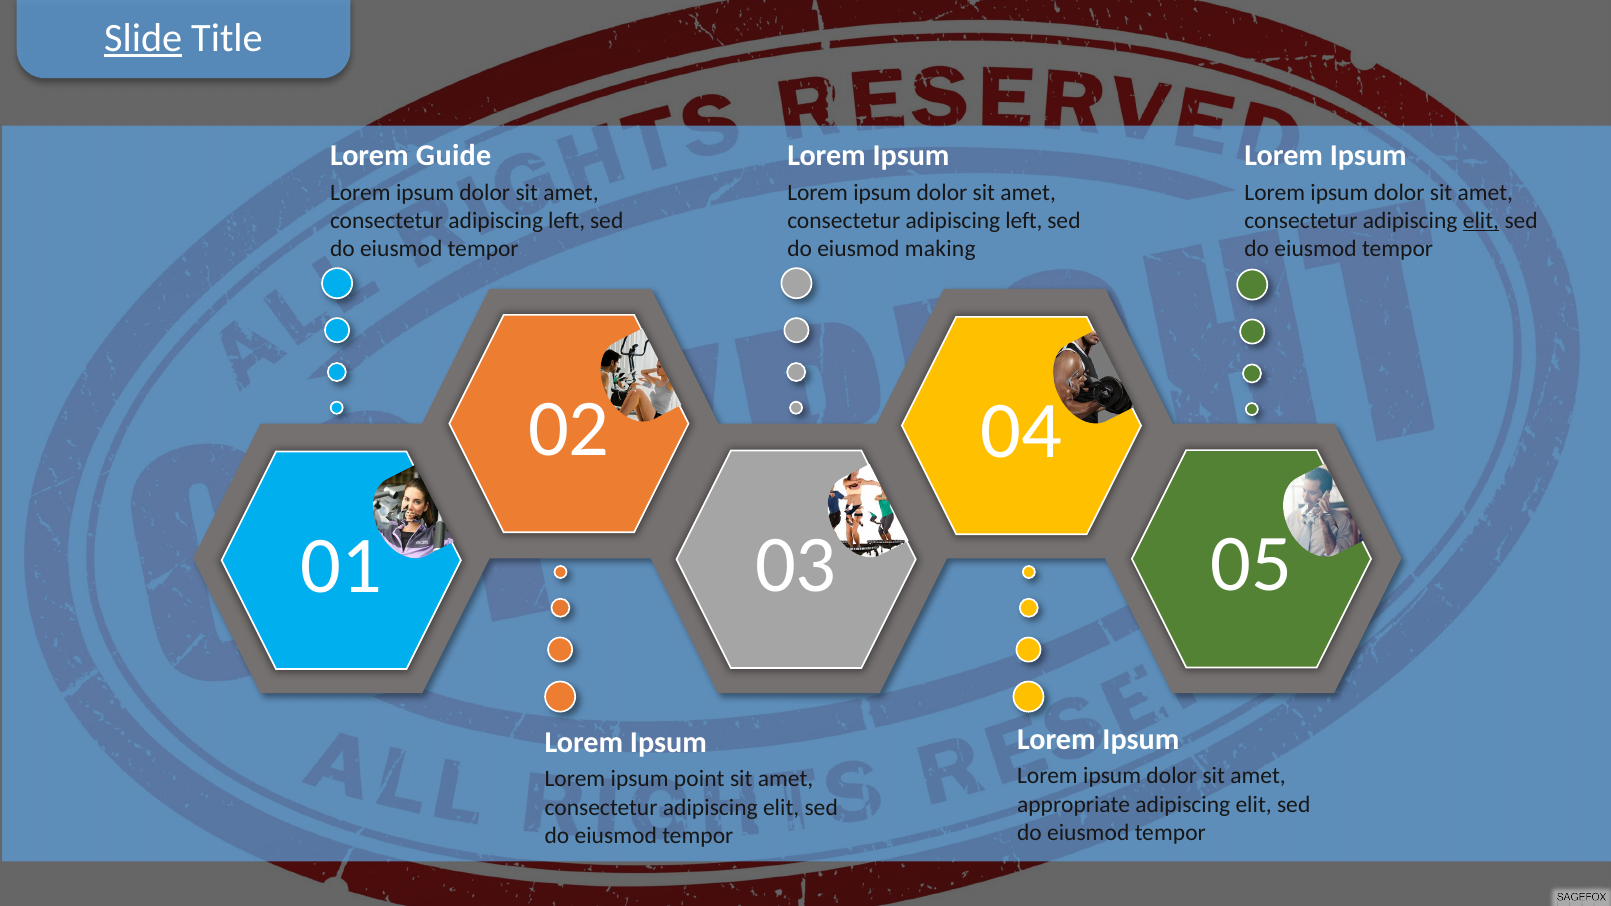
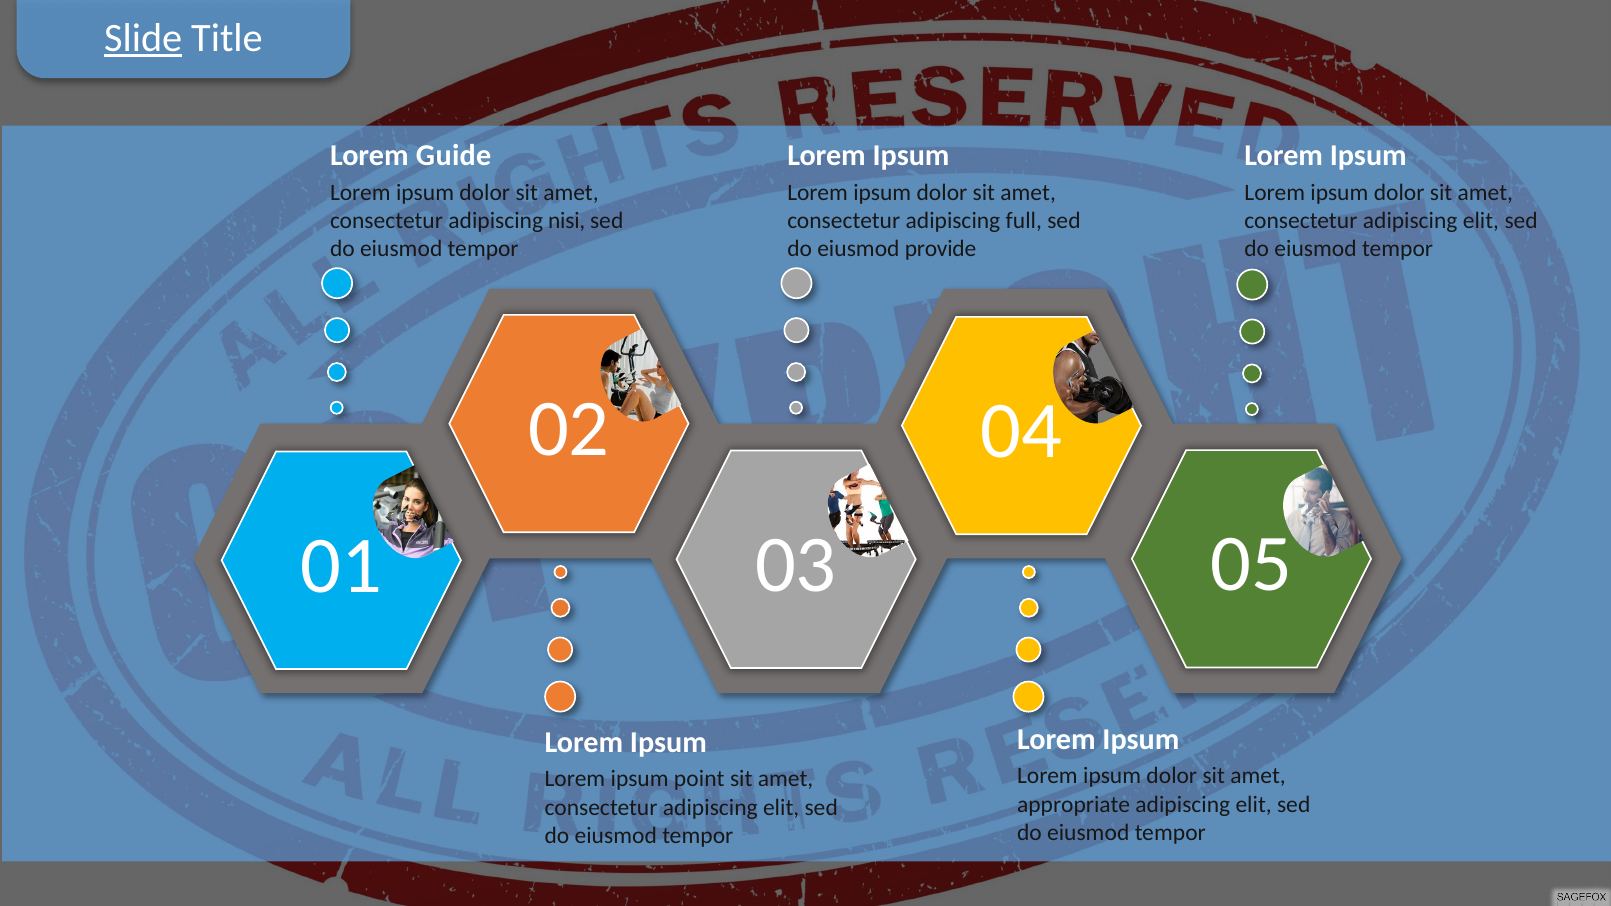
left: left -> nisi (567, 221)
left: left -> full (1024, 221)
elit underline: present -> none (1481, 221)
making: making -> provide (941, 249)
